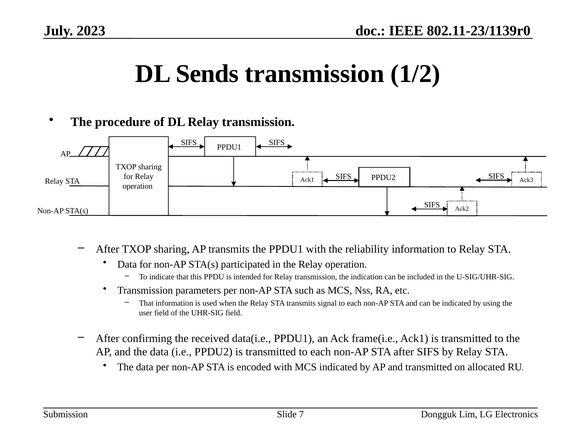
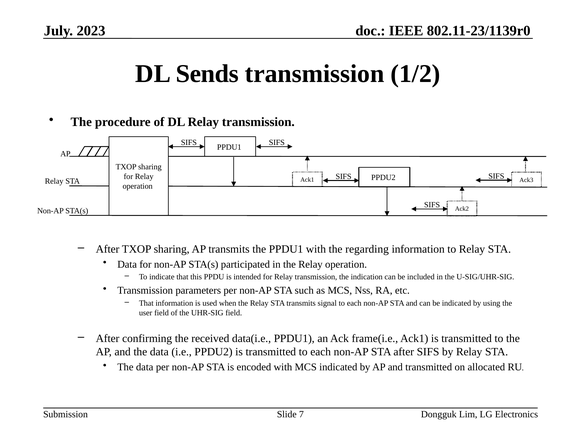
reliability: reliability -> regarding (367, 249)
